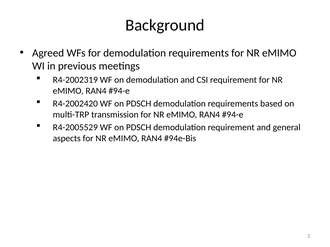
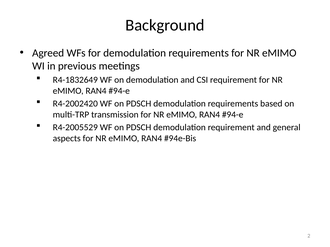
R4-2002319: R4-2002319 -> R4-1832649 (75, 80)
